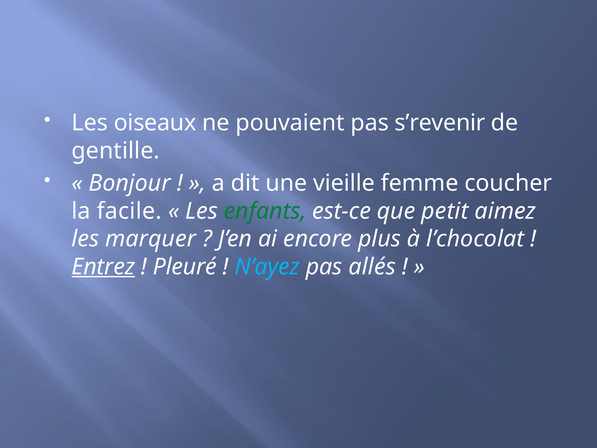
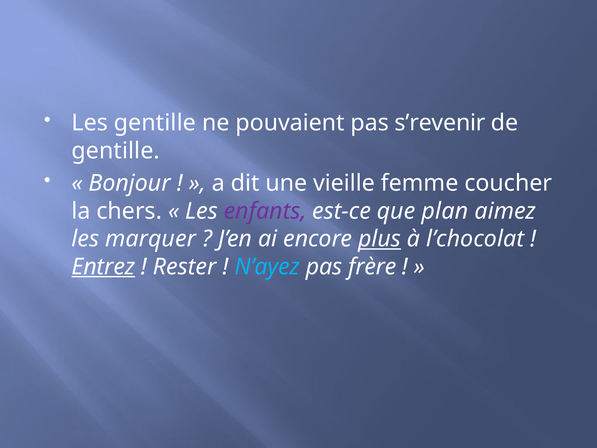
Les oiseaux: oiseaux -> gentille (155, 123)
facile: facile -> chers (129, 211)
enfants colour: green -> purple (265, 211)
petit: petit -> plan (445, 211)
plus underline: none -> present (379, 239)
Pleuré: Pleuré -> Rester (185, 267)
allés: allés -> frère (372, 267)
